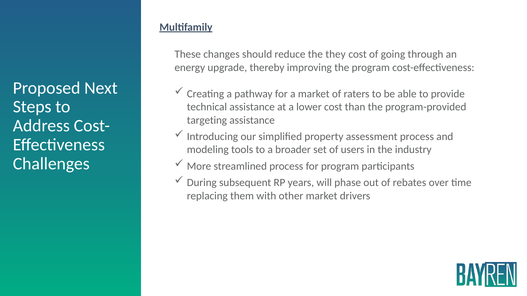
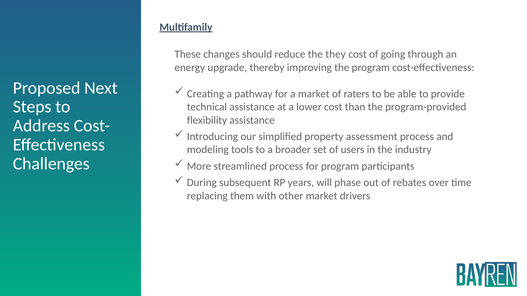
targeting: targeting -> flexibility (207, 120)
